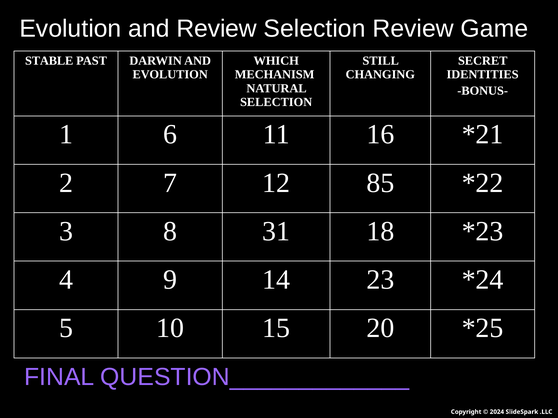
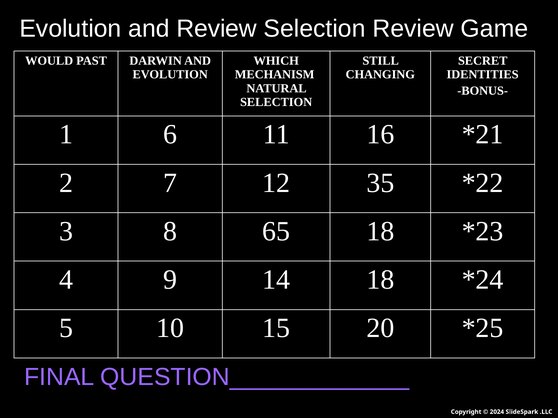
STABLE: STABLE -> WOULD (49, 61)
85: 85 -> 35 (380, 183)
31: 31 -> 65 (276, 231)
14 23: 23 -> 18 (380, 280)
